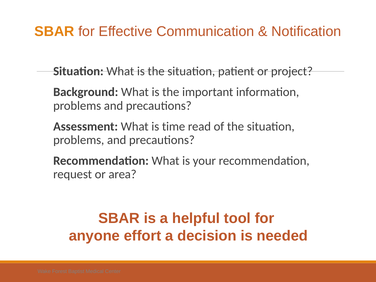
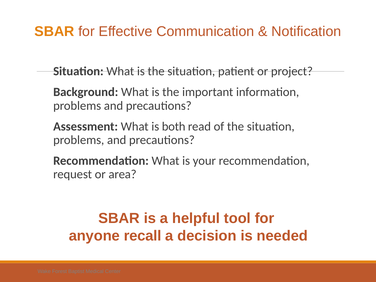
time: time -> both (174, 126)
effort: effort -> recall (143, 236)
